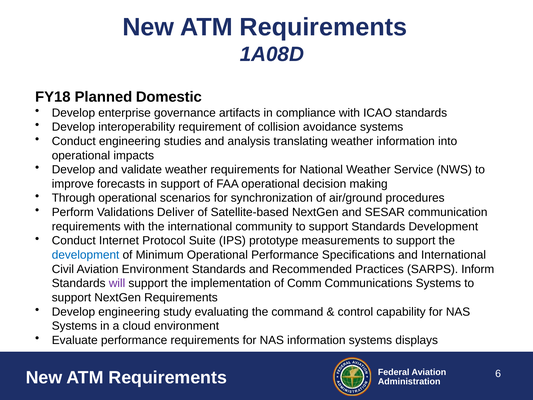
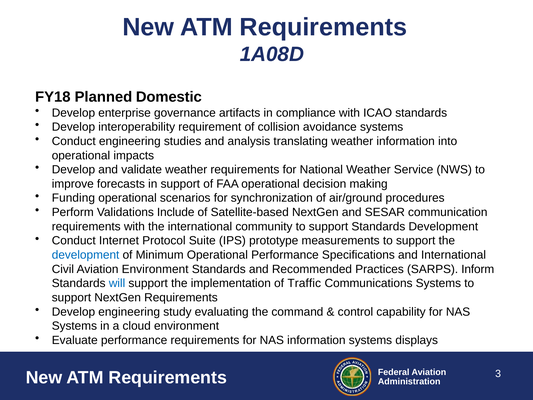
Through: Through -> Funding (73, 198)
Deliver: Deliver -> Include (176, 212)
will colour: purple -> blue (117, 283)
Comm: Comm -> Traffic (304, 283)
6: 6 -> 3 (498, 374)
